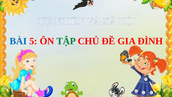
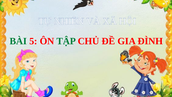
BÀI colour: blue -> green (18, 41)
